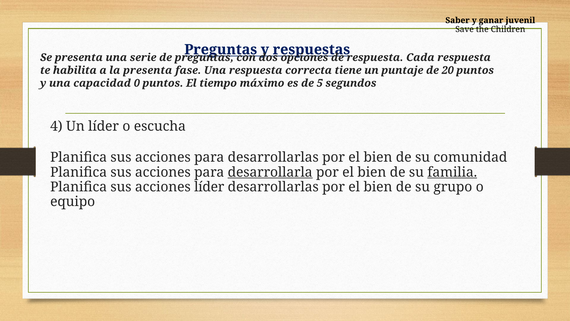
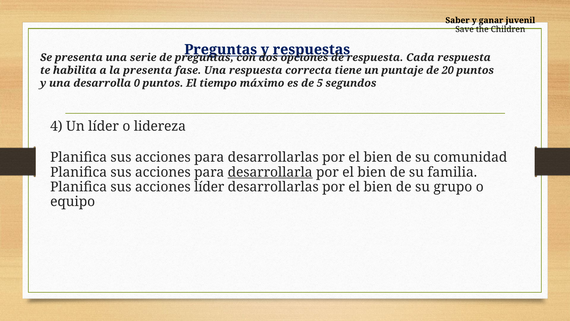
capacidad: capacidad -> desarrolla (102, 83)
escucha: escucha -> lidereza (160, 126)
familia underline: present -> none (452, 172)
